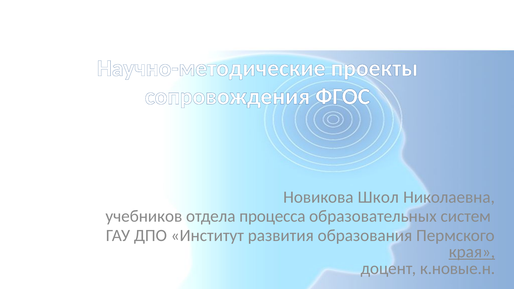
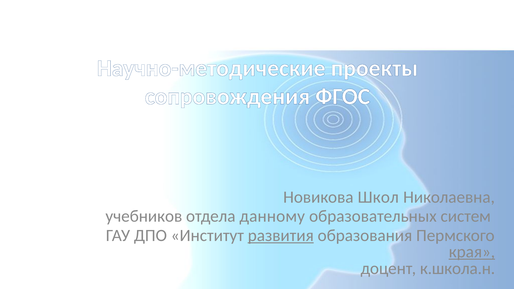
процесса: процесса -> данному (272, 216)
развития underline: none -> present (281, 236)
к.новые.н: к.новые.н -> к.школа.н (458, 268)
